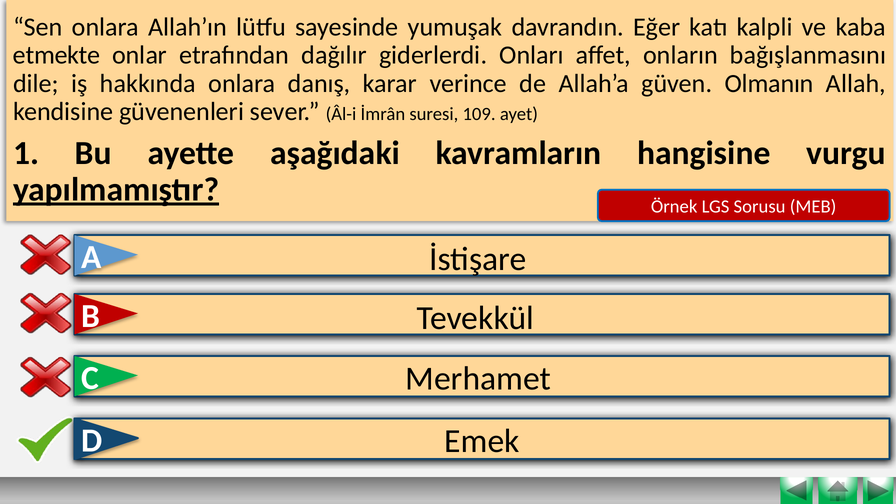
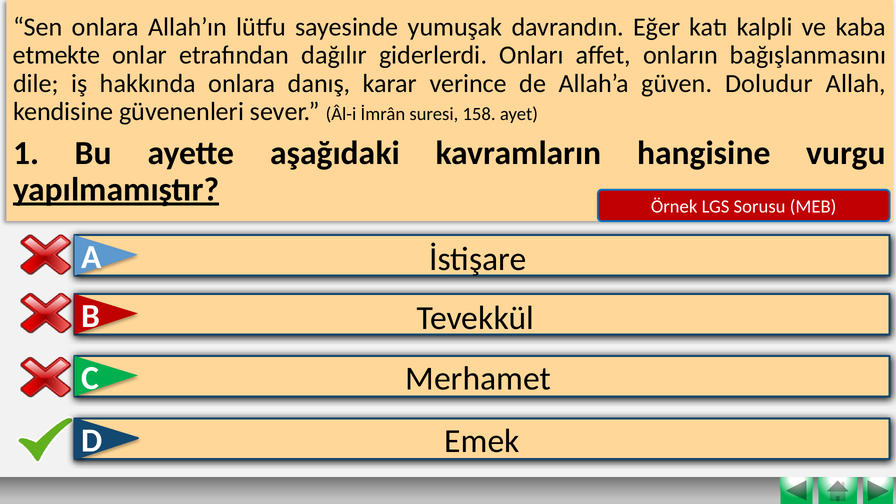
Olmanın: Olmanın -> Doludur (769, 84)
109: 109 -> 158 (479, 114)
